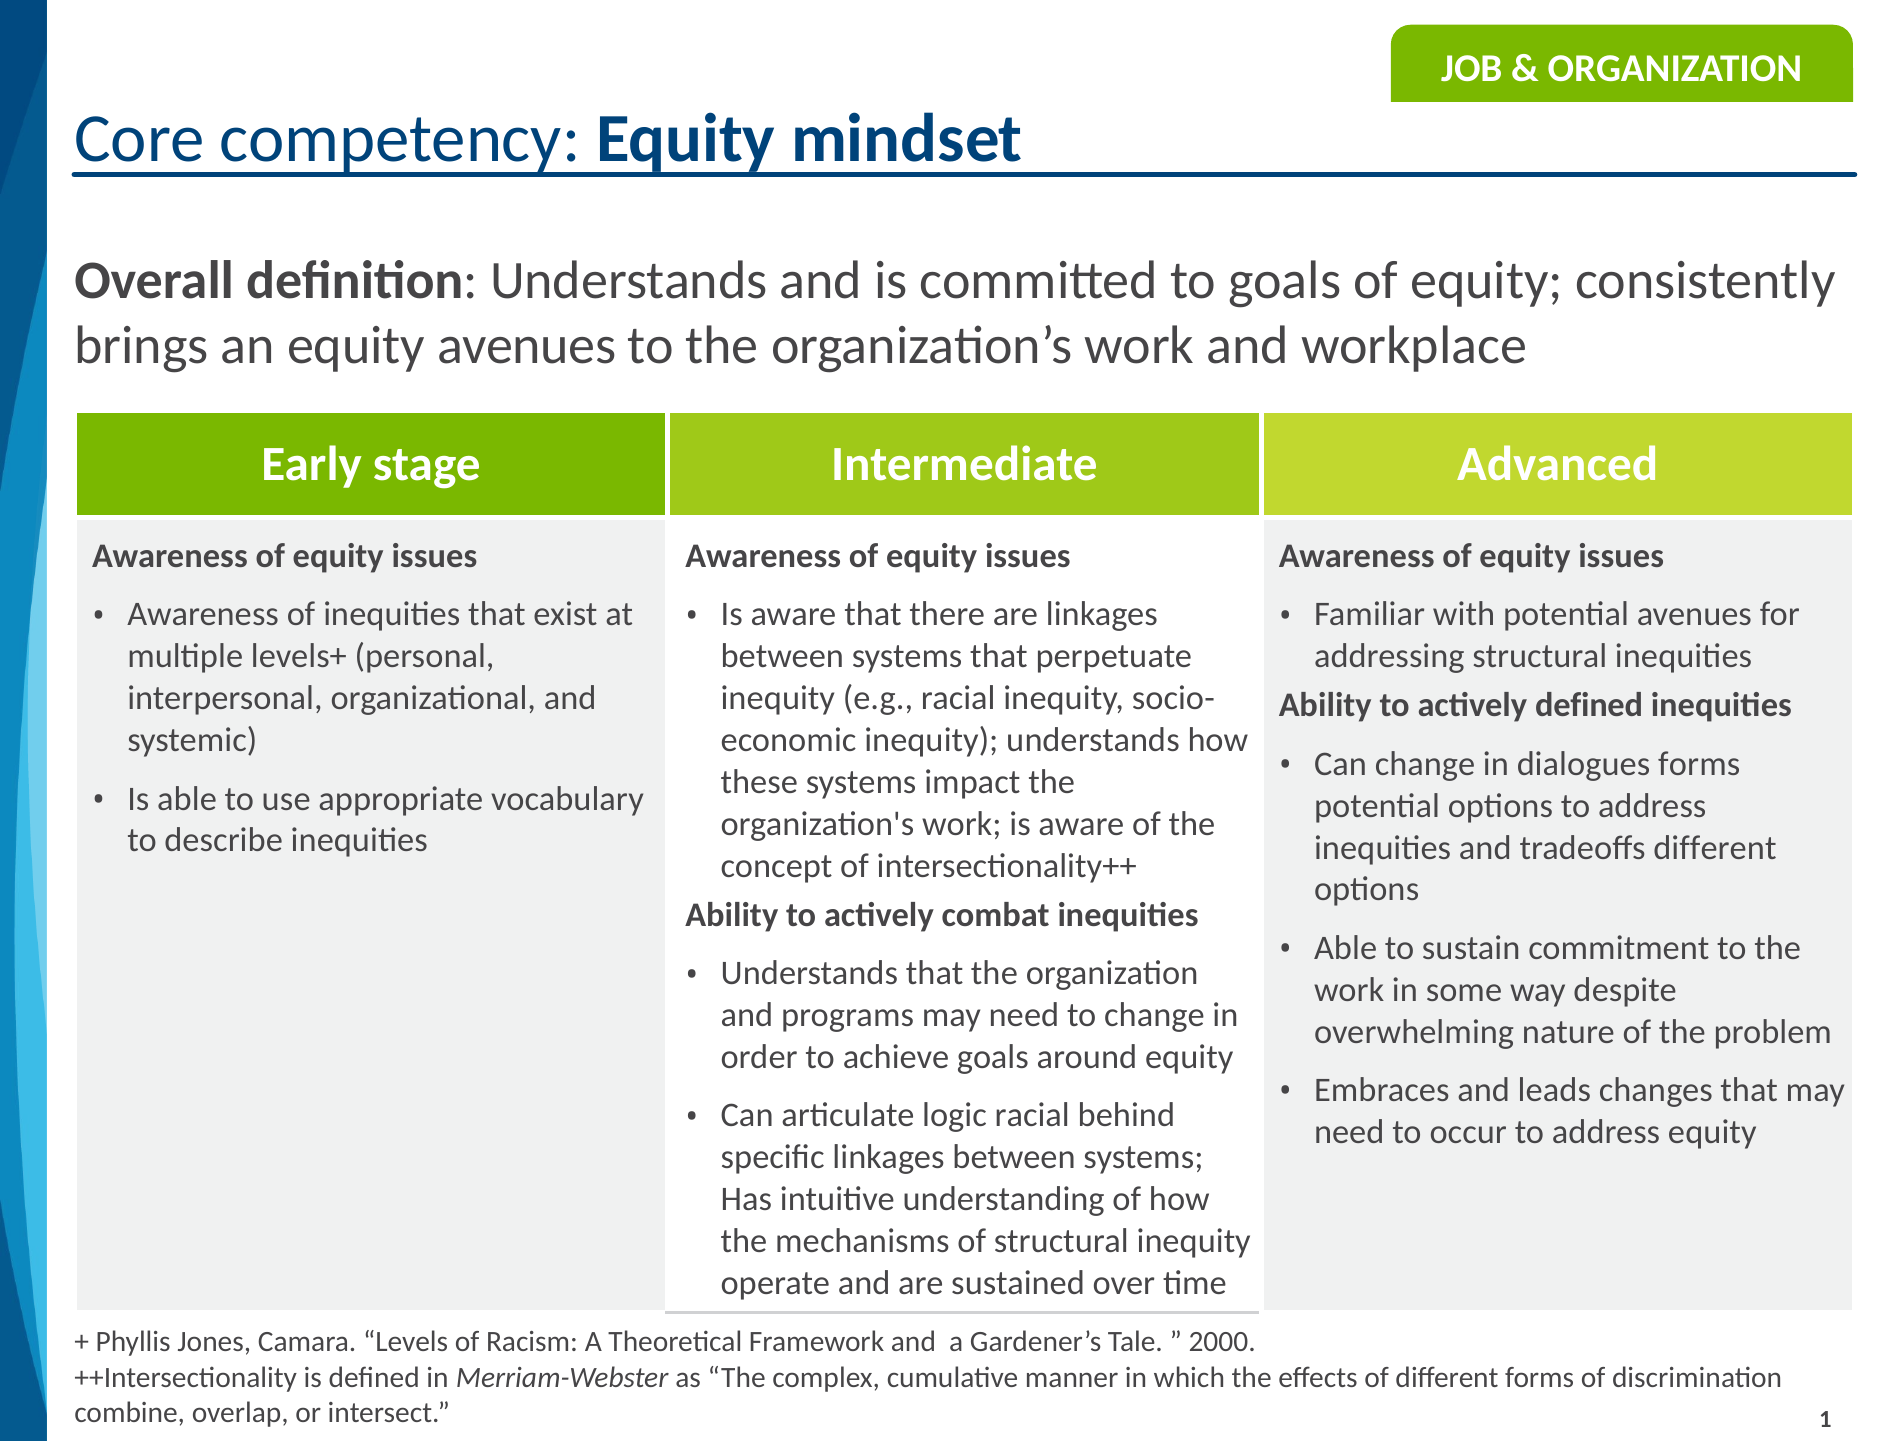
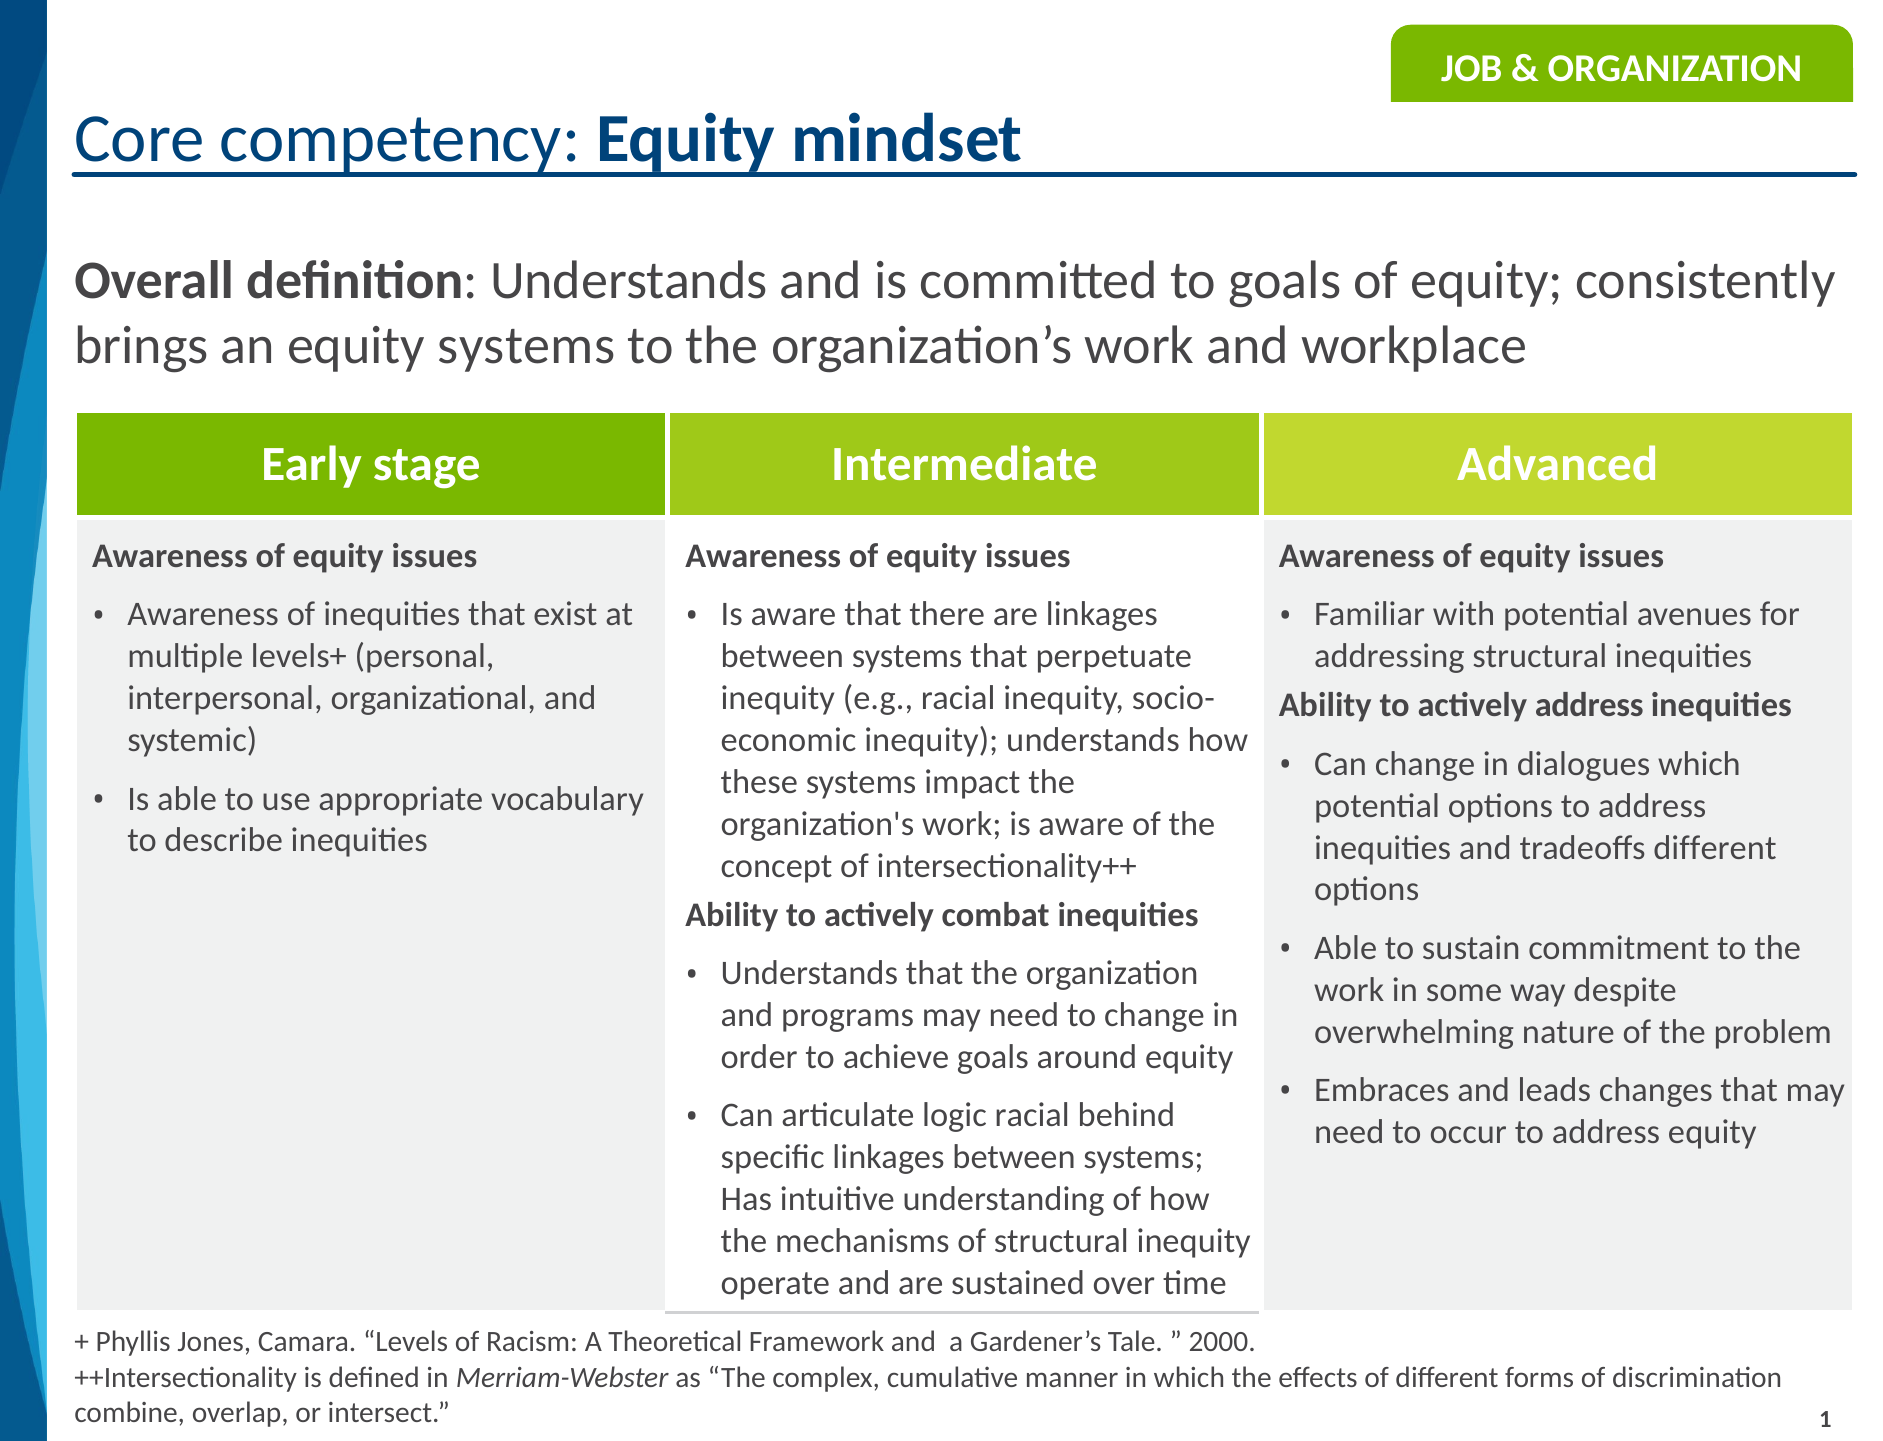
equity avenues: avenues -> systems (526, 345)
actively defined: defined -> address (1589, 705)
dialogues forms: forms -> which (1699, 764)
